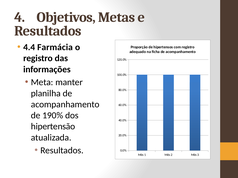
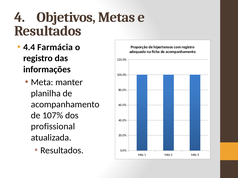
190%: 190% -> 107% (53, 116)
hipertensão: hipertensão -> profissional (53, 127)
